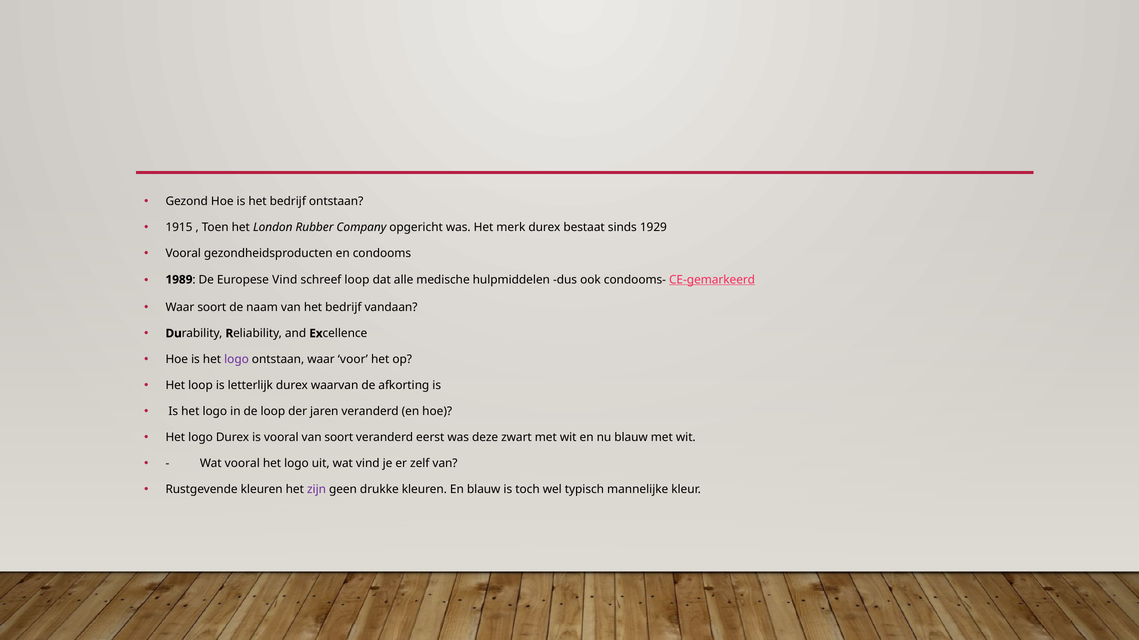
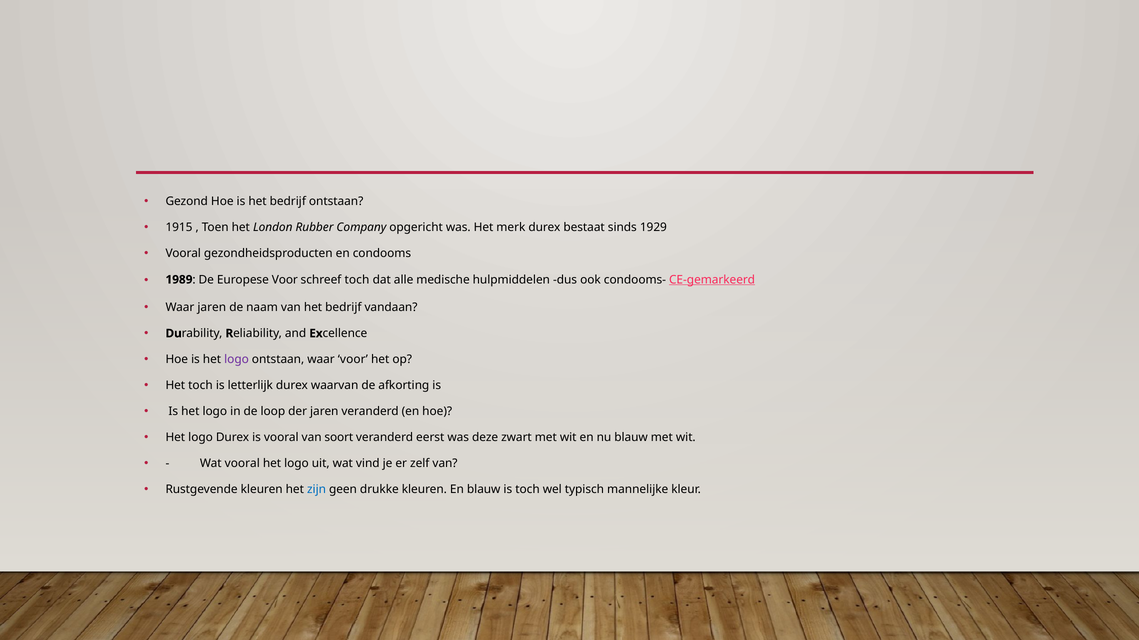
Europese Vind: Vind -> Voor (285, 280)
schreef loop: loop -> toch (357, 280)
Waar soort: soort -> jaren (212, 308)
Het loop: loop -> toch (200, 386)
zijn colour: purple -> blue (317, 490)
